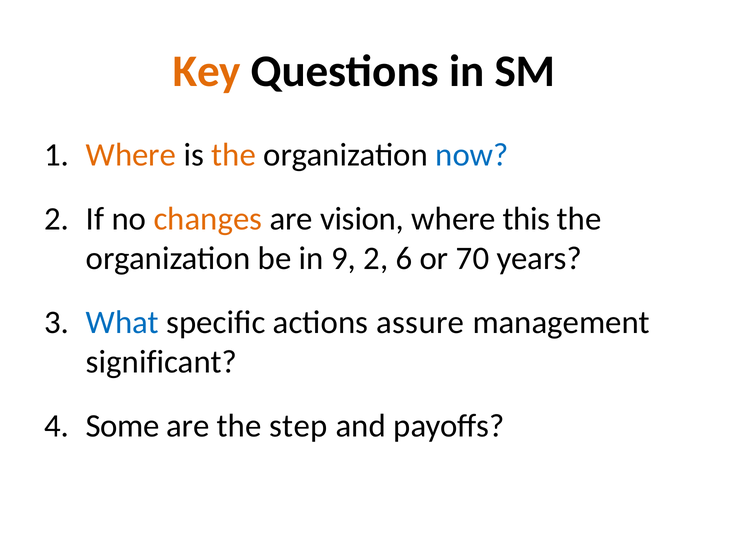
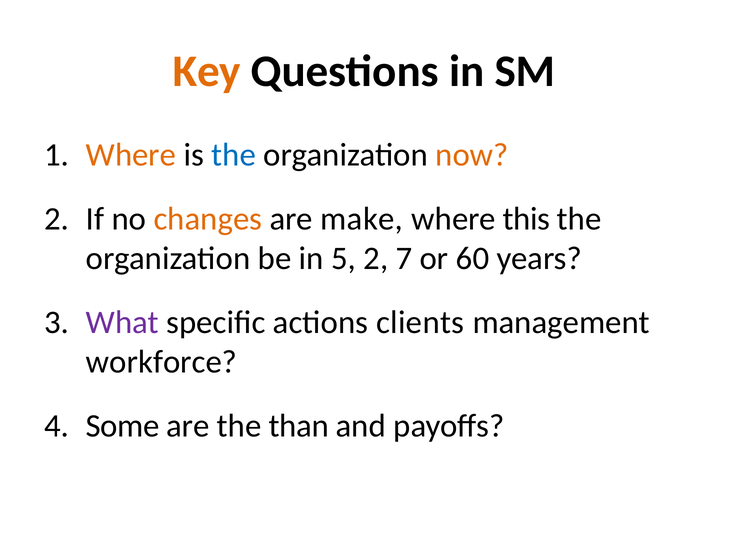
the colour: orange -> blue (234, 155)
now colour: blue -> orange (472, 155)
vision: vision -> make (362, 219)
9: 9 -> 5 (343, 259)
6: 6 -> 7 (404, 259)
70: 70 -> 60 (473, 259)
What colour: blue -> purple (122, 323)
assure: assure -> clients (420, 323)
significant: significant -> workforce (162, 362)
step: step -> than (299, 426)
